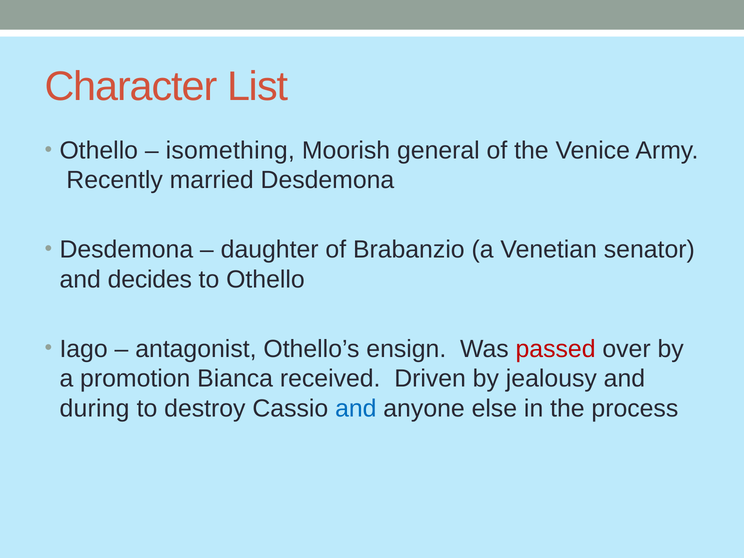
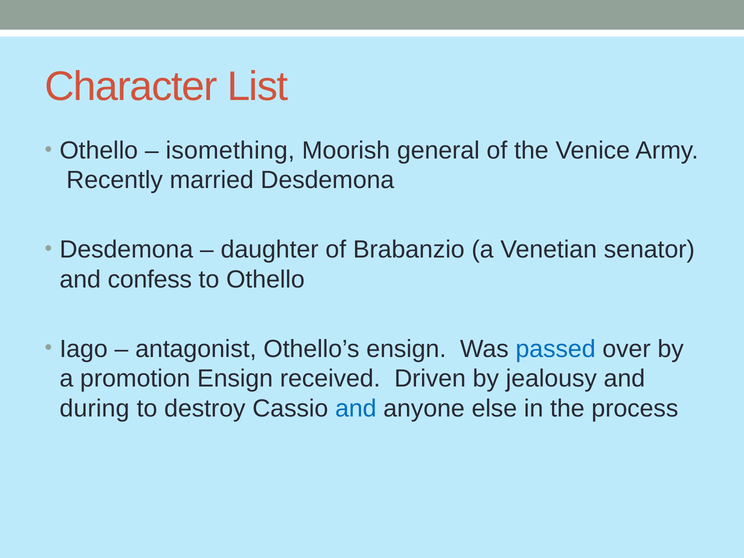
decides: decides -> confess (150, 279)
passed colour: red -> blue (556, 349)
promotion Bianca: Bianca -> Ensign (235, 379)
